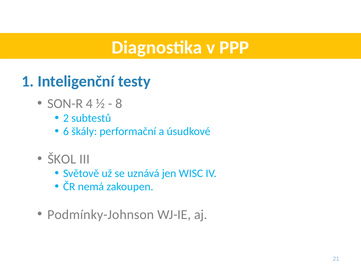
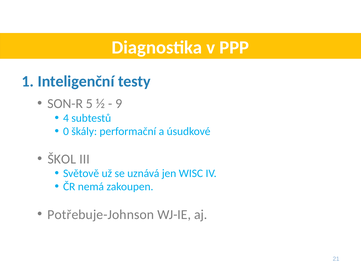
4: 4 -> 5 (89, 104)
8: 8 -> 9 (119, 104)
2: 2 -> 4 (66, 118)
6: 6 -> 0 (66, 131)
Podmínky-Johnson: Podmínky-Johnson -> Potřebuje-Johnson (101, 214)
